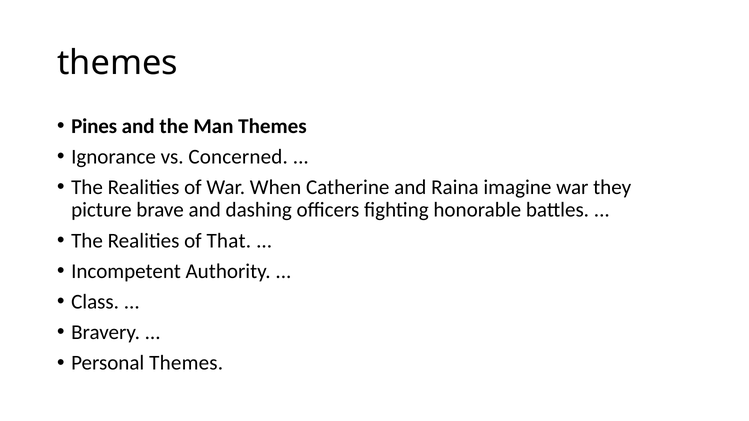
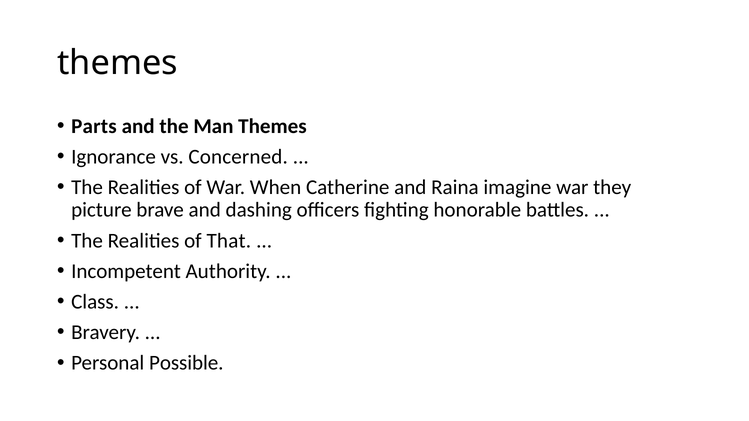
Pines: Pines -> Parts (94, 126)
Personal Themes: Themes -> Possible (186, 363)
